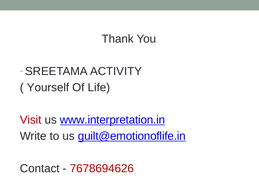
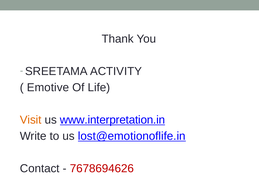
Yourself: Yourself -> Emotive (48, 87)
Visit colour: red -> orange (31, 119)
guilt@emotionoflife.in: guilt@emotionoflife.in -> lost@emotionoflife.in (132, 136)
